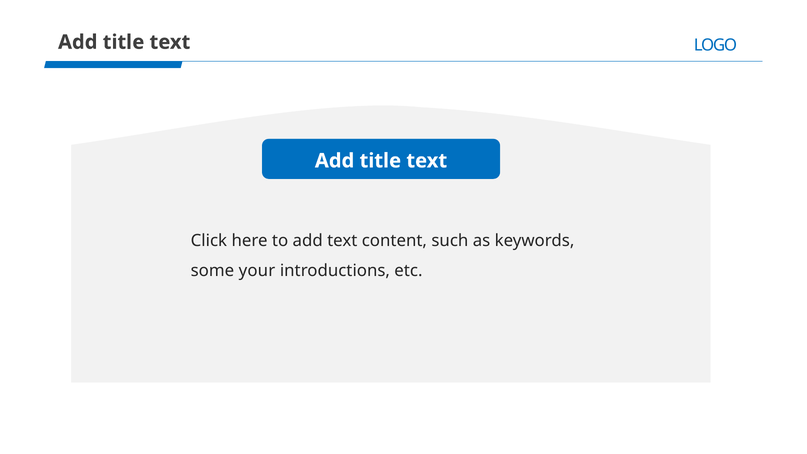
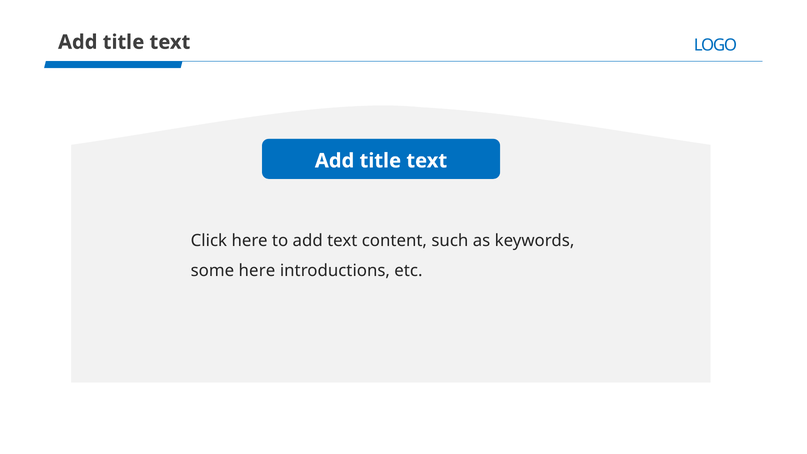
some your: your -> here (257, 271)
